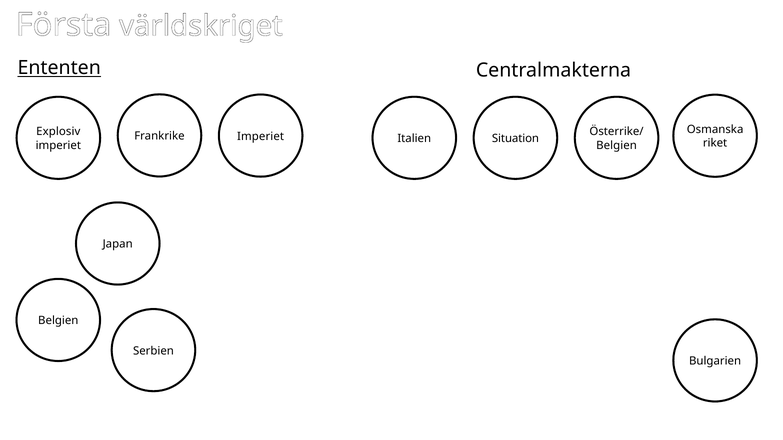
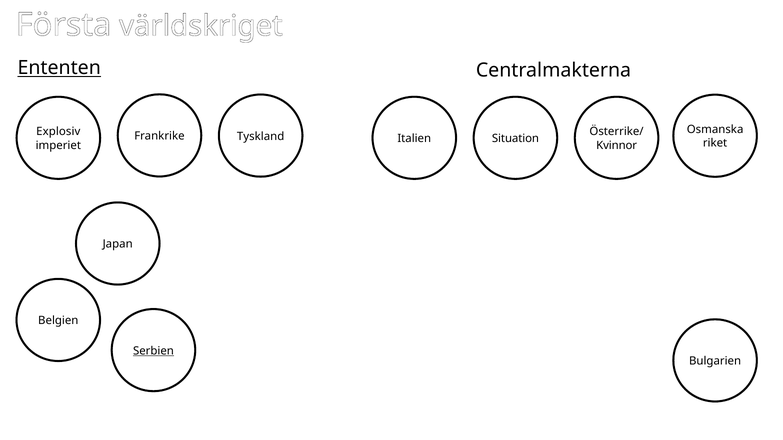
Frankrike Imperiet: Imperiet -> Tyskland (261, 136)
Belgien: Belgien -> Kvinnor (617, 145)
Serbien underline: none -> present (153, 351)
